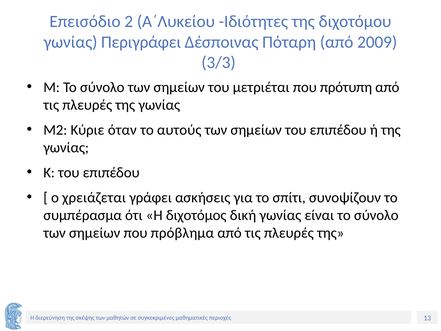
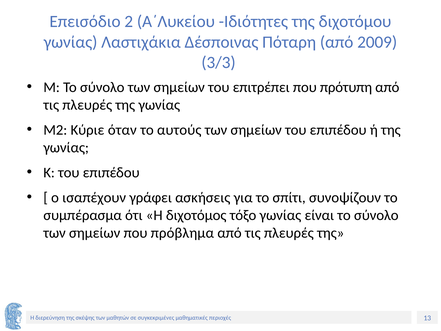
Περιγράφει: Περιγράφει -> Λαστιχάκια (141, 42)
μετριέται: μετριέται -> επιτρέπει (261, 87)
χρειάζεται: χρειάζεται -> ισαπέχουν (94, 197)
δική: δική -> τόξο (243, 215)
